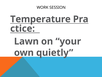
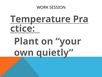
Lawn: Lawn -> Plant (26, 41)
